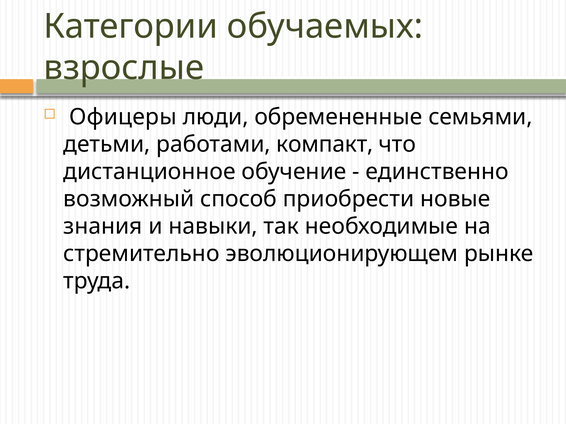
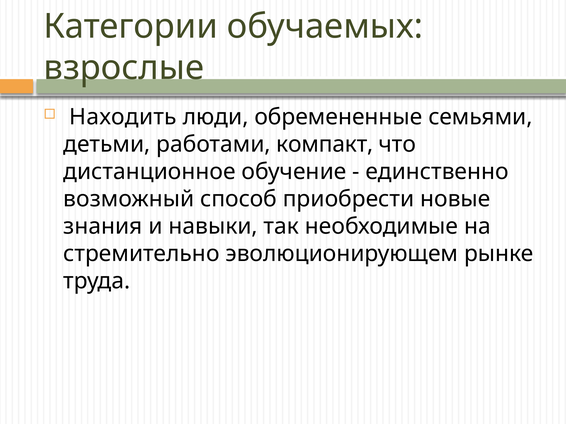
Офицеры: Офицеры -> Находить (123, 117)
